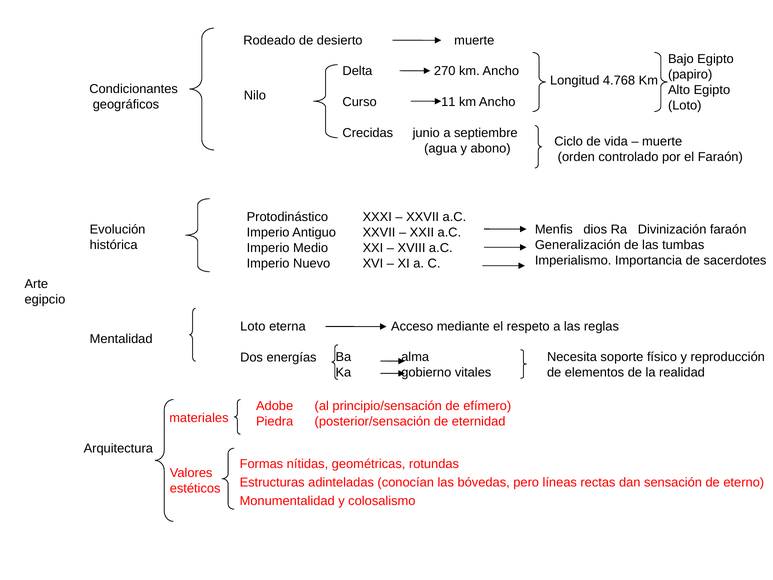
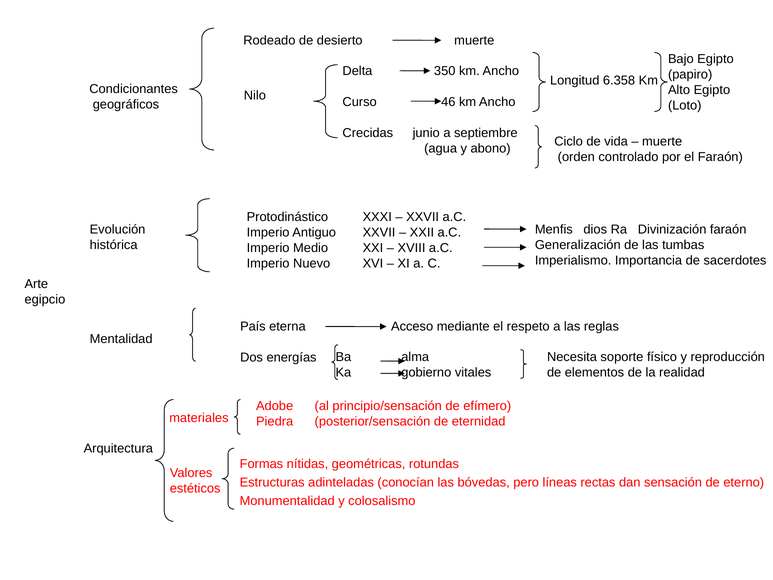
270: 270 -> 350 (445, 71)
4.768: 4.768 -> 6.358 (619, 80)
11: 11 -> 46 (448, 102)
Loto: Loto -> País (253, 327)
